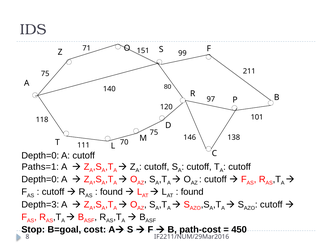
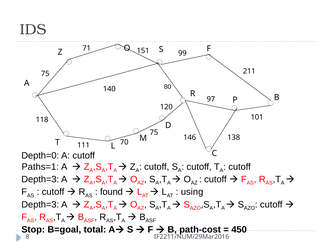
Depth=0: Depth=0 -> Depth=3 (40, 179)
found: found -> using (192, 192)
cost: cost -> total (95, 230)
